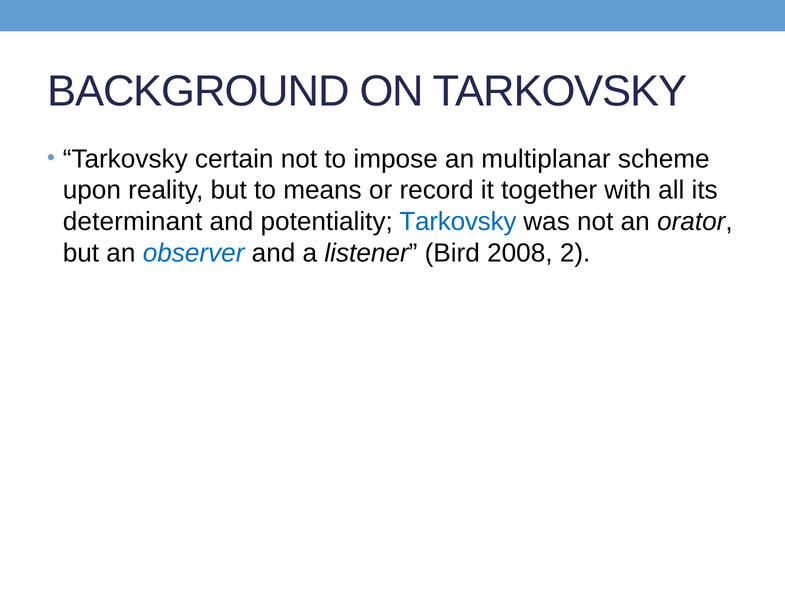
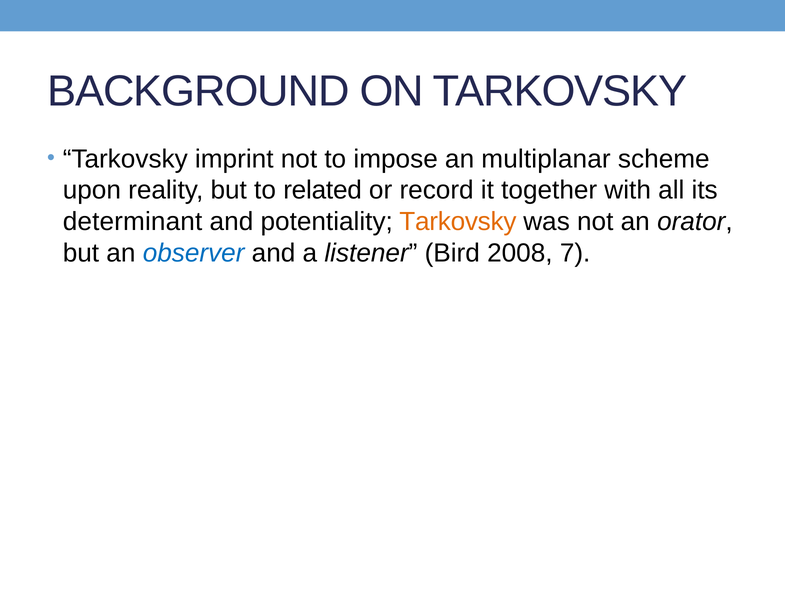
certain: certain -> imprint (234, 159)
means: means -> related (323, 190)
Tarkovsky colour: blue -> orange (458, 222)
2: 2 -> 7 (575, 253)
